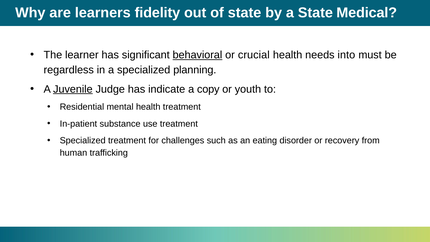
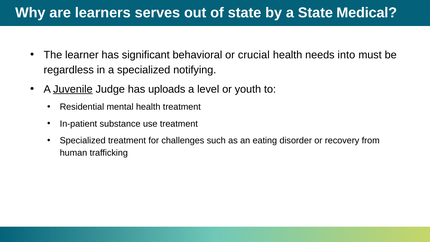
fidelity: fidelity -> serves (157, 13)
behavioral underline: present -> none (197, 55)
planning: planning -> notifying (195, 70)
indicate: indicate -> uploads (167, 89)
copy: copy -> level (208, 89)
